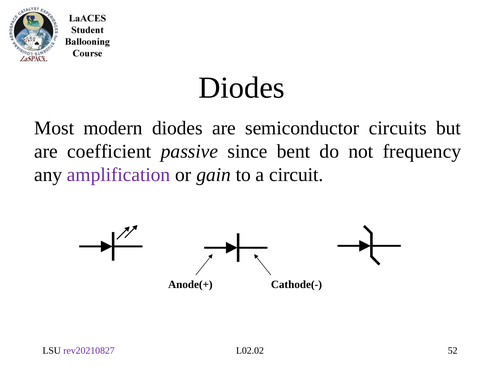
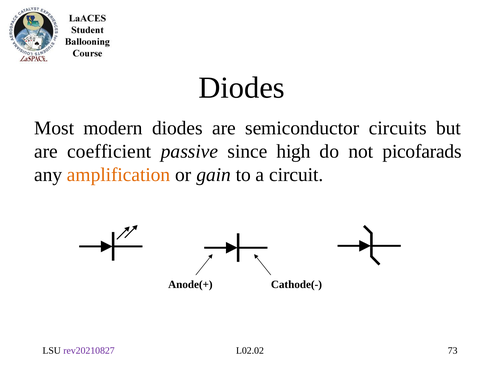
bent: bent -> high (294, 151)
frequency: frequency -> picofarads (422, 151)
amplification colour: purple -> orange (119, 175)
52: 52 -> 73 (453, 351)
